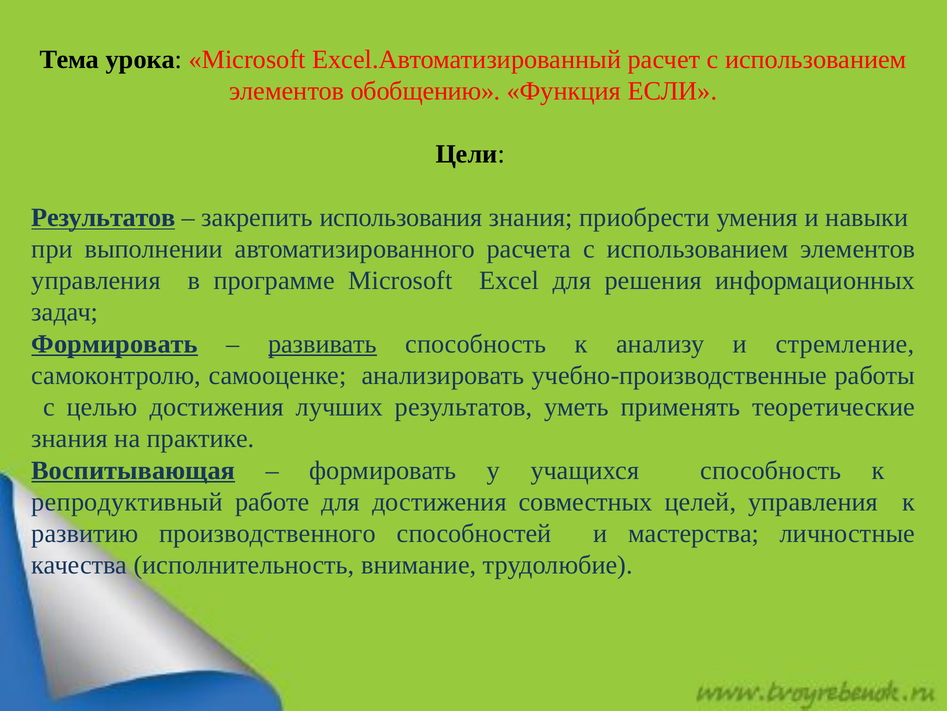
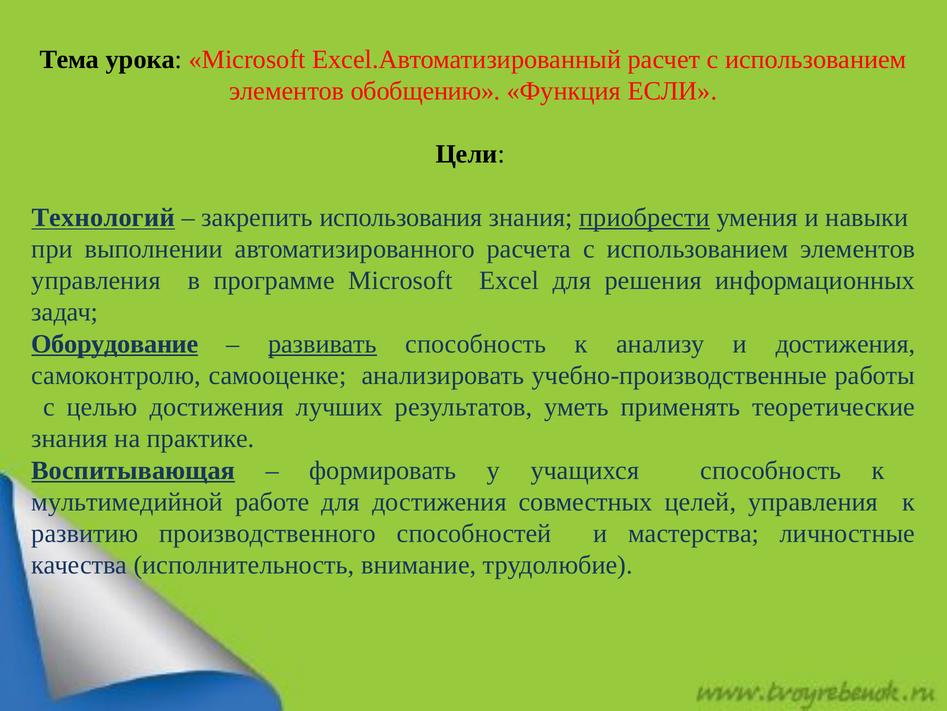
Результатов: Результатов -> Технологий (103, 217)
приобрести underline: none -> present (644, 217)
Формировать: Формировать -> Оборудование (115, 343)
и стремление: стремление -> достижения (845, 343)
репродуктивный: репродуктивный -> мультимедийной (127, 501)
